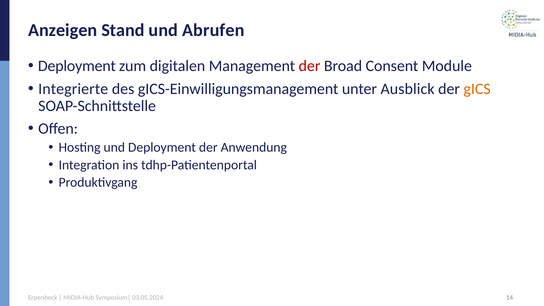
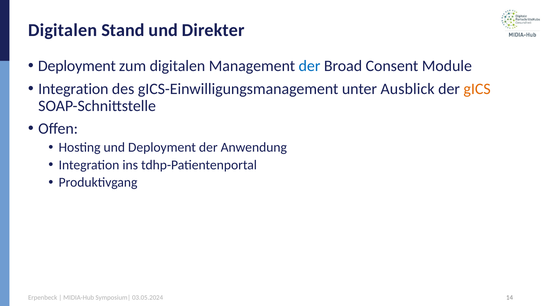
Anzeigen: Anzeigen -> Digitalen (63, 30)
Abrufen: Abrufen -> Direkter (213, 30)
der colour: red -> blue (310, 66)
Integrierte: Integrierte -> Integration (73, 89)
